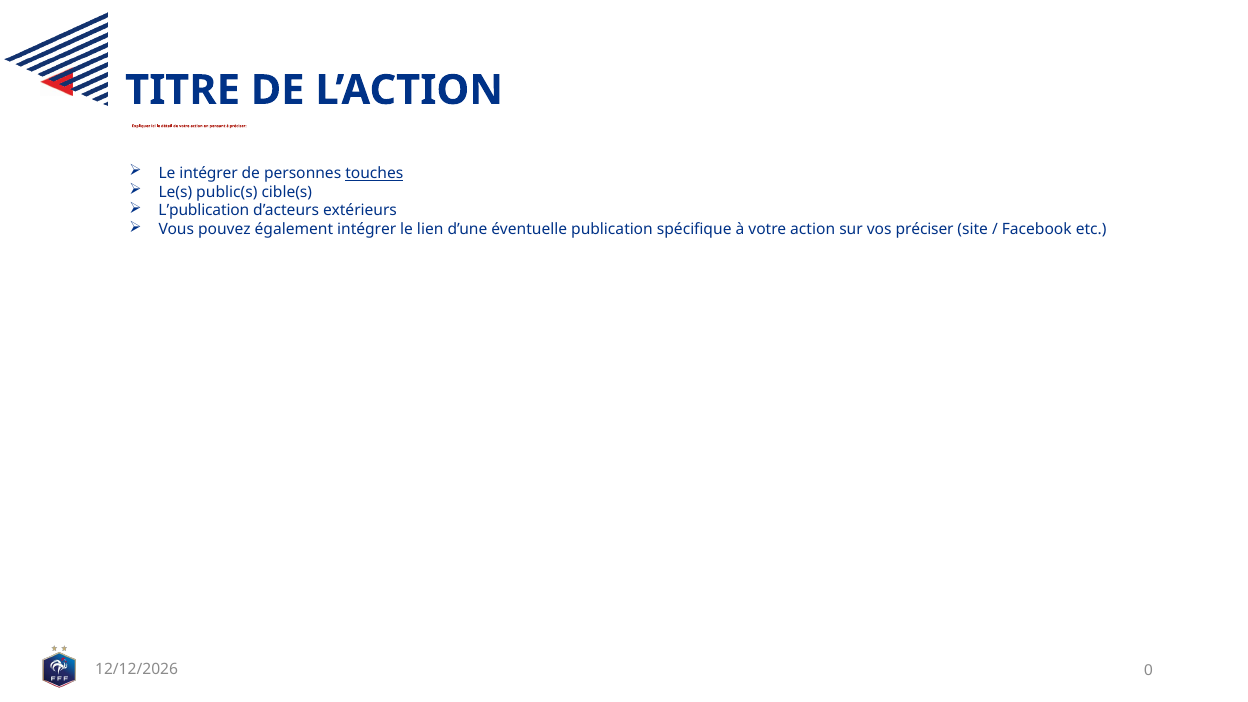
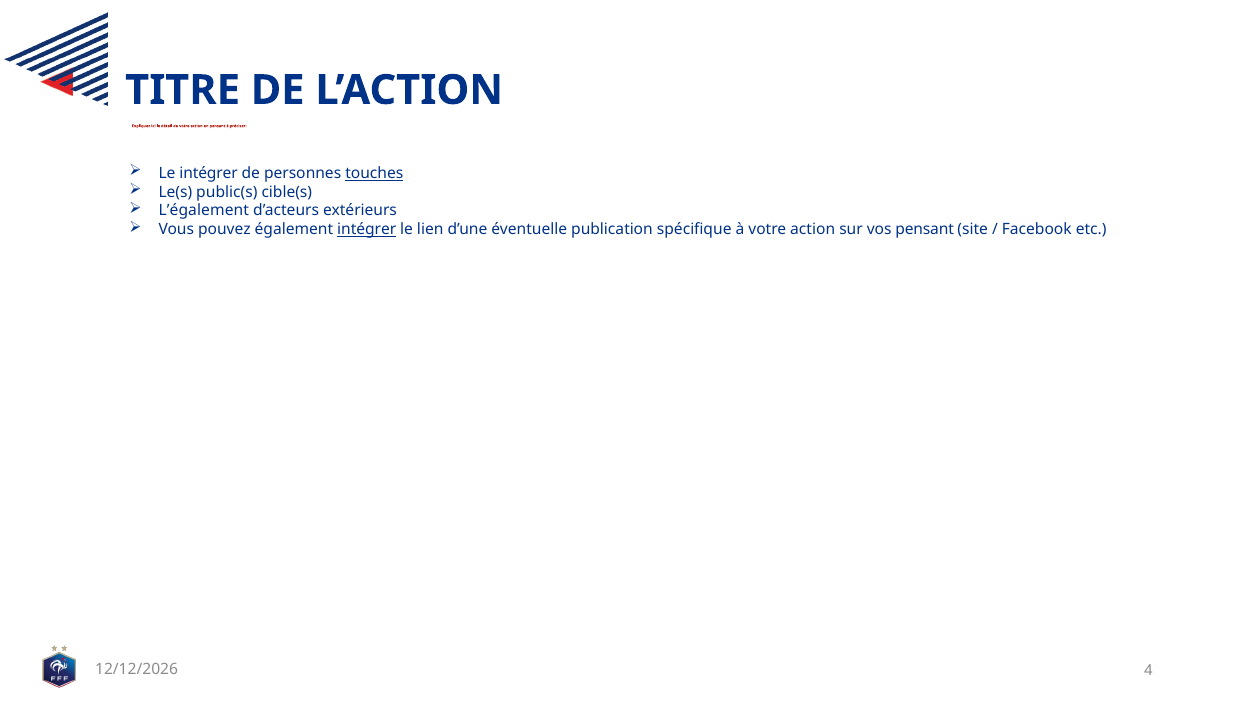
L’publication: L’publication -> L’également (204, 211)
intégrer underline: none -> present (367, 230)
vos préciser: préciser -> pensant (925, 230)
0: 0 -> 4 (1149, 670)
